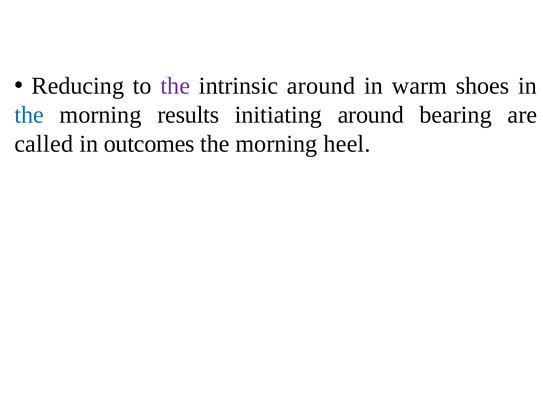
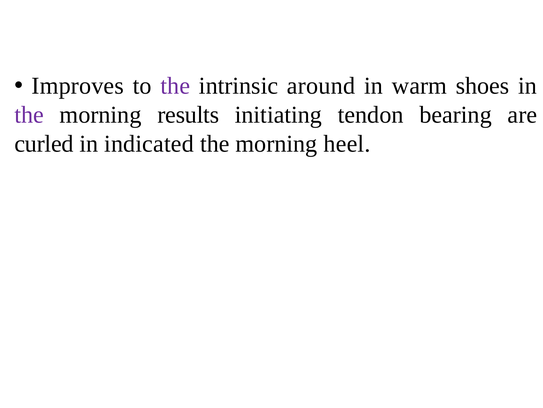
Reducing: Reducing -> Improves (78, 86)
the colour: blue -> purple (29, 115)
initiating around: around -> tendon (371, 115)
called: called -> curled (44, 144)
outcomes: outcomes -> indicated (149, 144)
